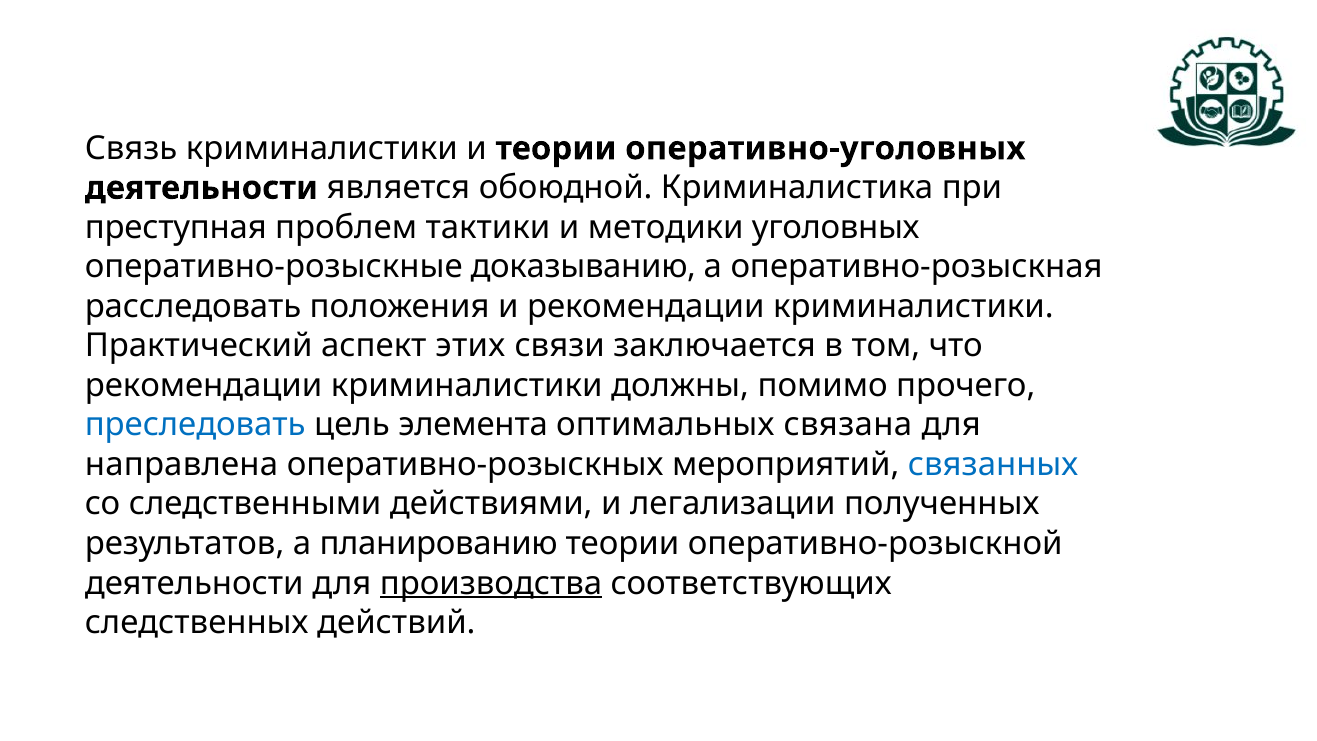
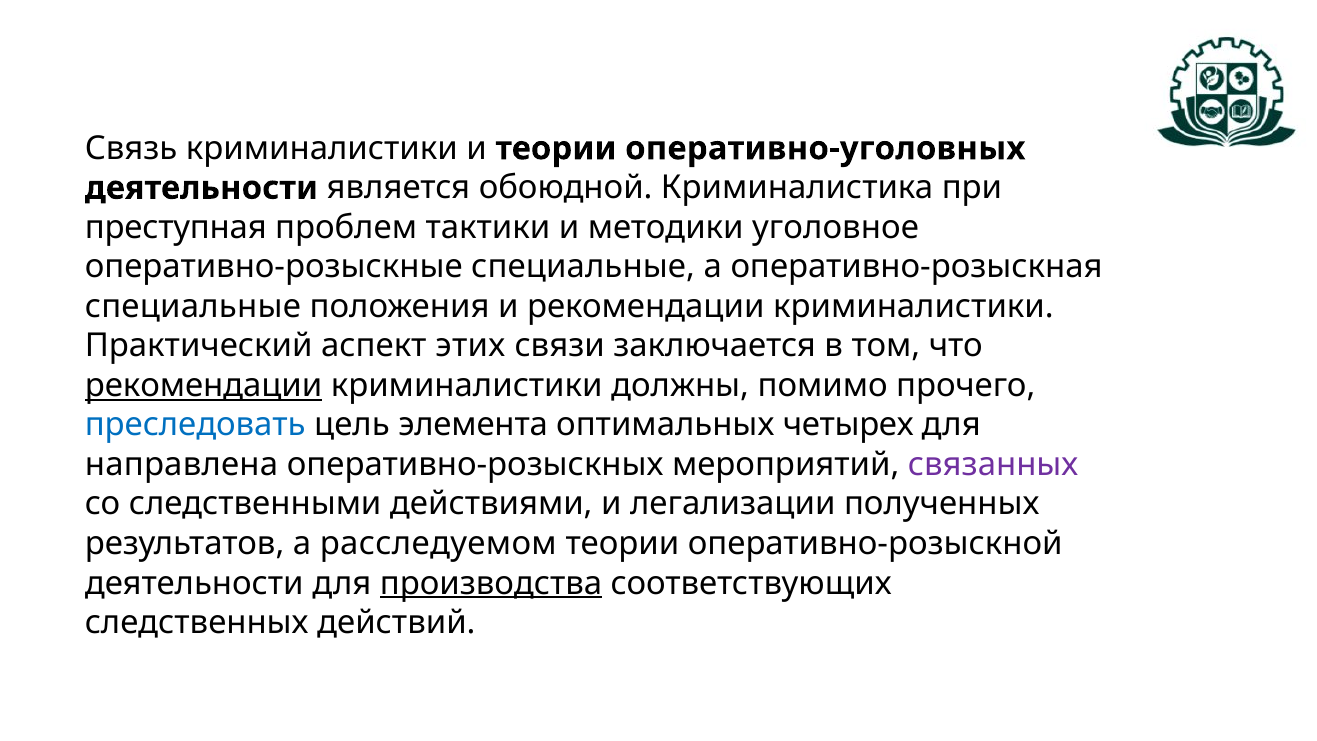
уголовных: уголовных -> уголовное (836, 227)
оперативно-розыскные доказыванию: доказыванию -> специальные (583, 267)
расследовать: расследовать -> специальные (193, 306)
рекомендации underline: none -> present (204, 385)
связана: связана -> четырех (848, 425)
связанных colour: blue -> purple (993, 464)
планированию: планированию -> расследуемом (438, 543)
